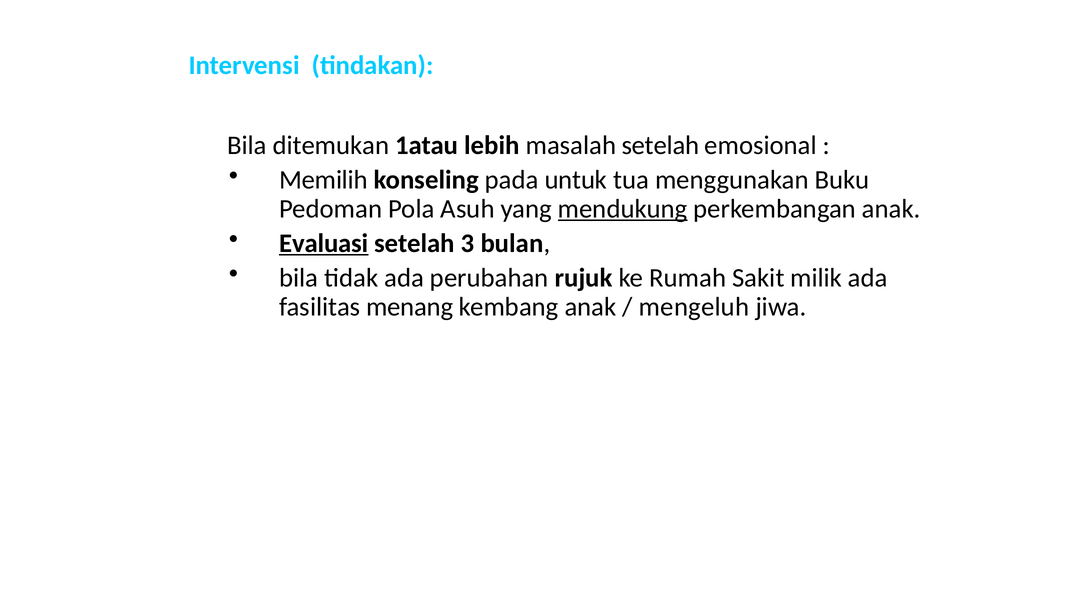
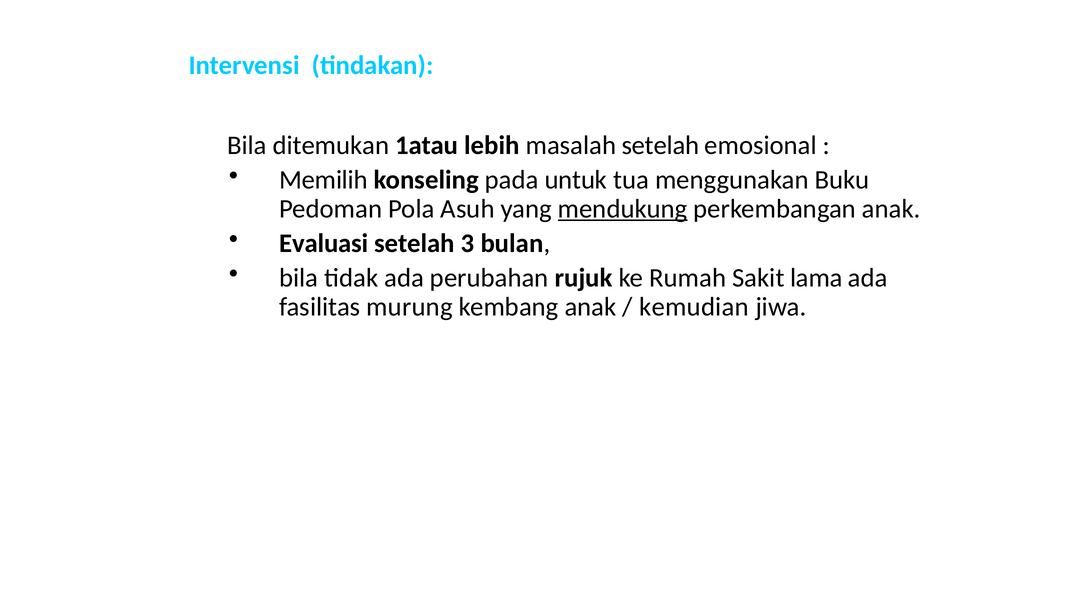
Evaluasi underline: present -> none (324, 243)
milik: milik -> lama (816, 278)
menang: menang -> murung (410, 307)
mengeluh: mengeluh -> kemudian (694, 307)
